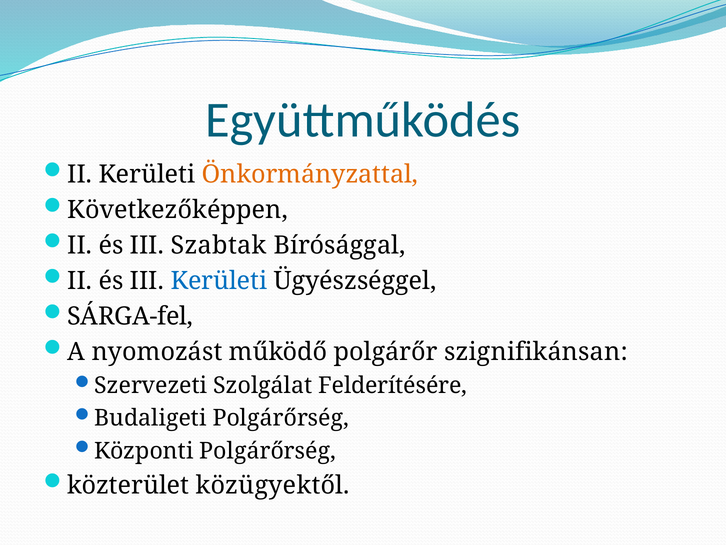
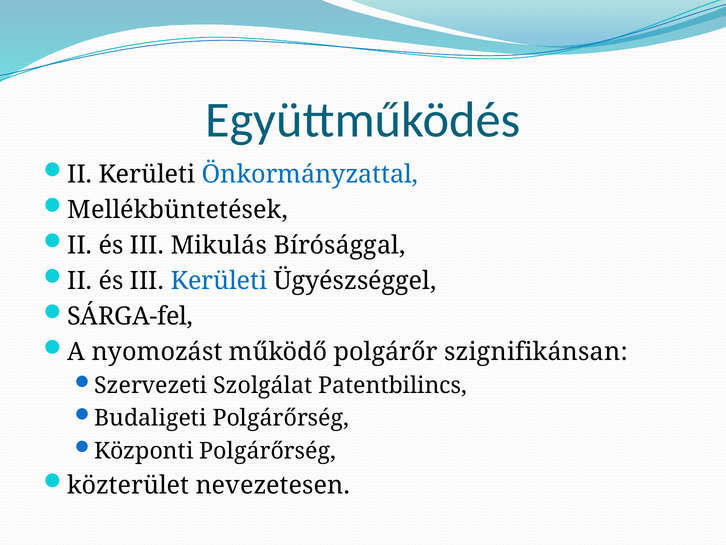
Önkormányzattal colour: orange -> blue (310, 174)
Következőképpen: Következőképpen -> Mellékbüntetések (178, 210)
Szabtak: Szabtak -> Mikulás (219, 245)
Felderítésére: Felderítésére -> Patentbilincs (393, 385)
közügyektől: közügyektől -> nevezetesen (273, 485)
